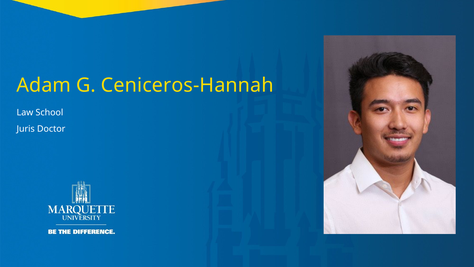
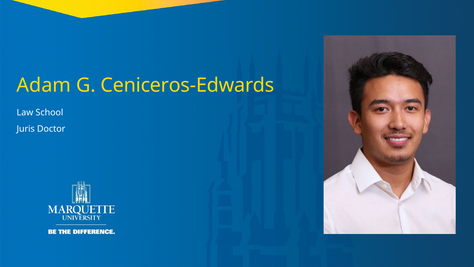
Ceniceros-Hannah: Ceniceros-Hannah -> Ceniceros-Edwards (187, 85)
